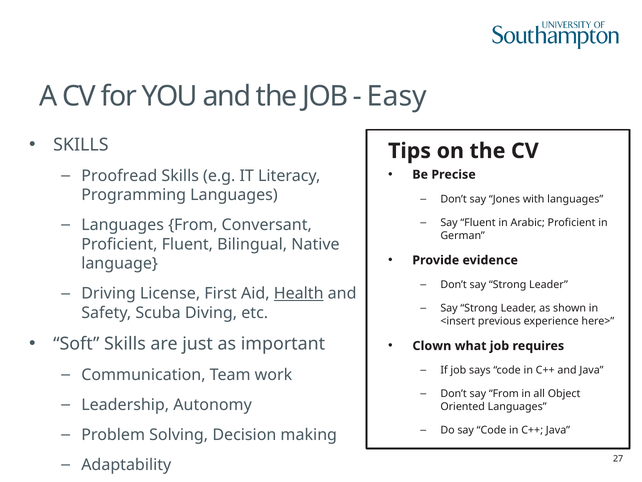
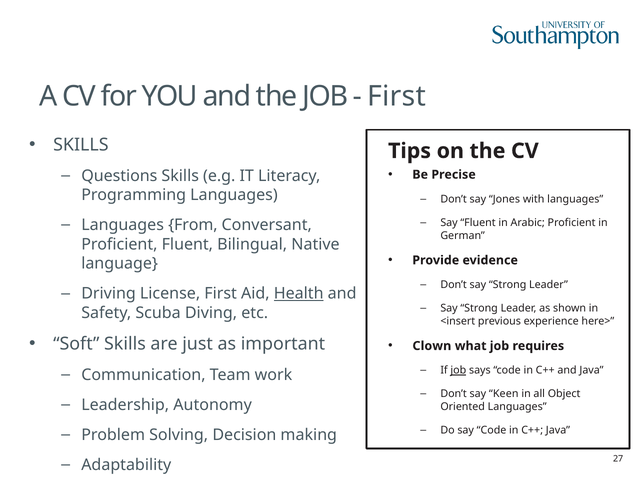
Easy: Easy -> First (397, 96)
Proofread: Proofread -> Questions (119, 176)
job underline: none -> present (458, 370)
say From: From -> Keen (504, 394)
